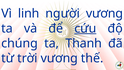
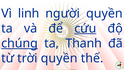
người vương: vương -> quyền (104, 13)
chúng underline: none -> present (20, 43)
trời vương: vương -> quyền (59, 58)
